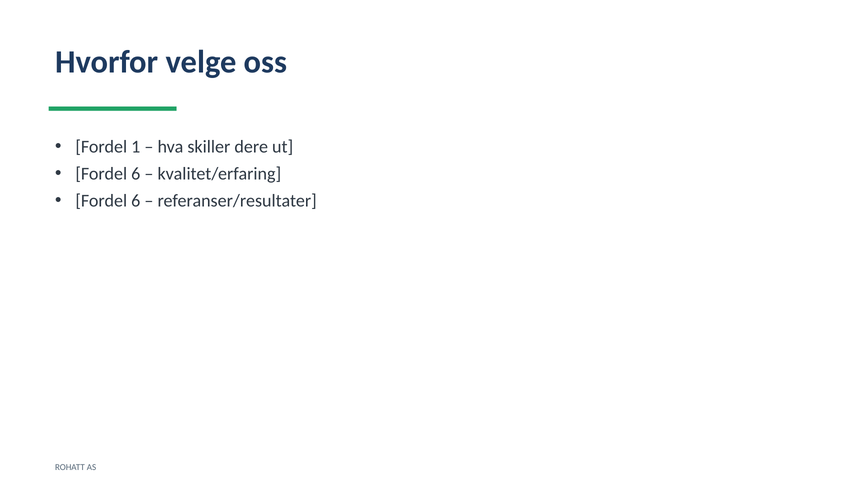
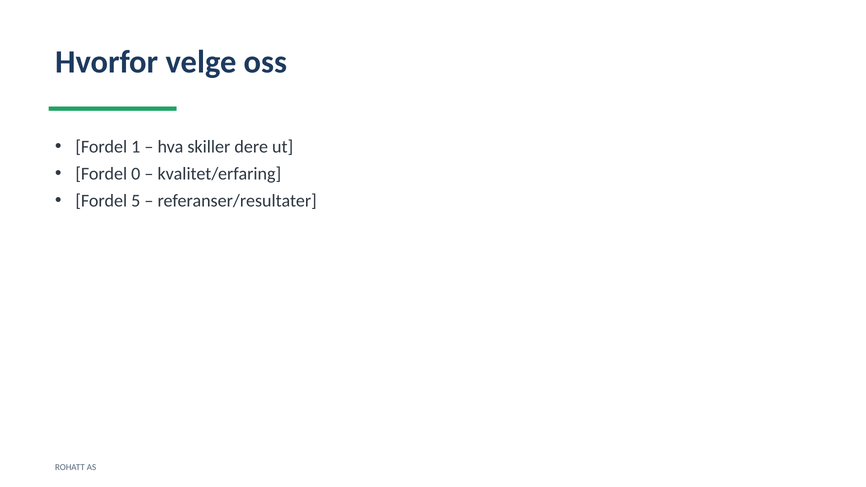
6: 6 -> 0 (136, 174)
6: 6 -> 5 (136, 201)
